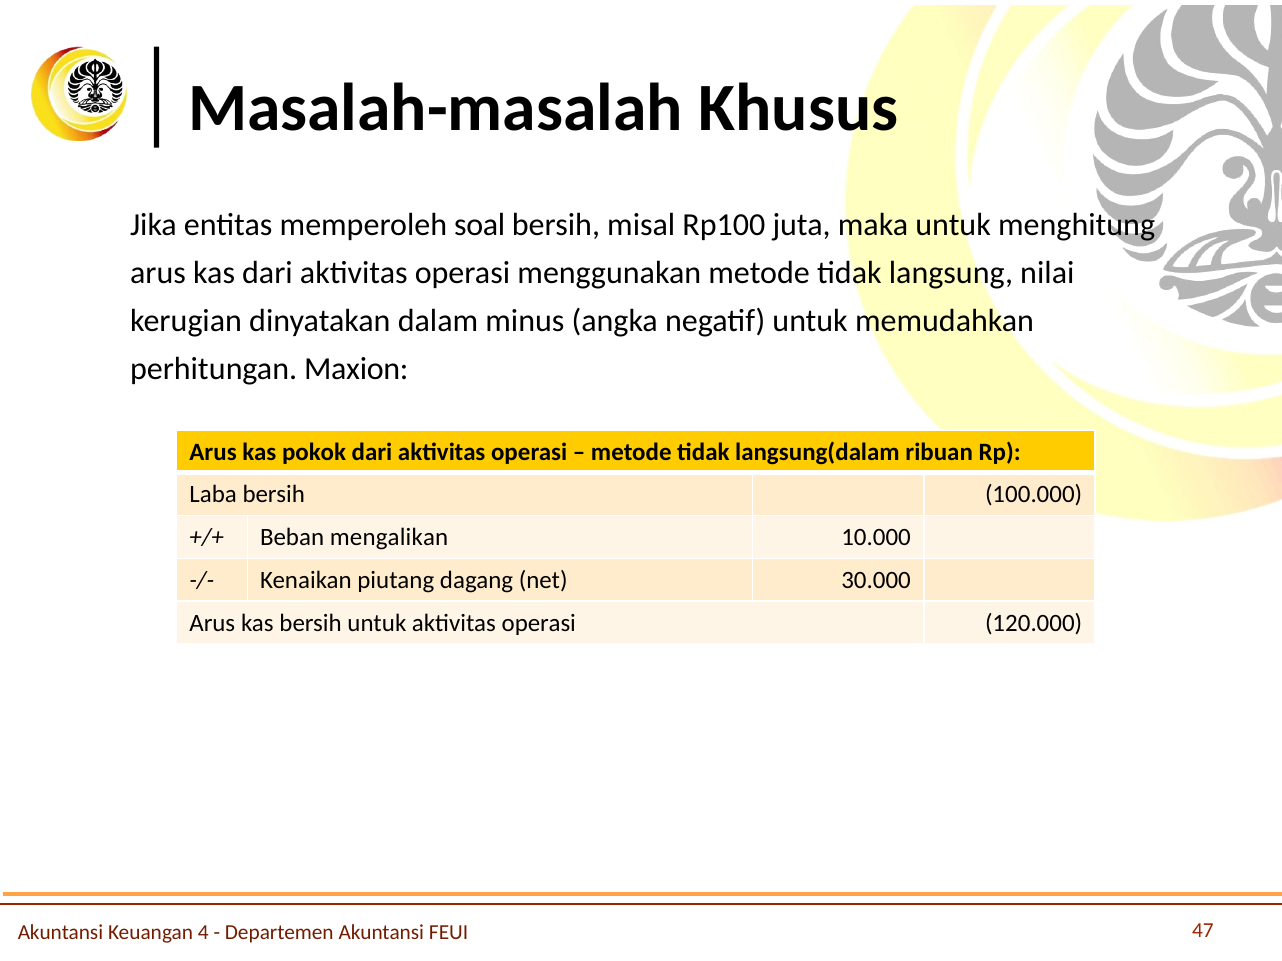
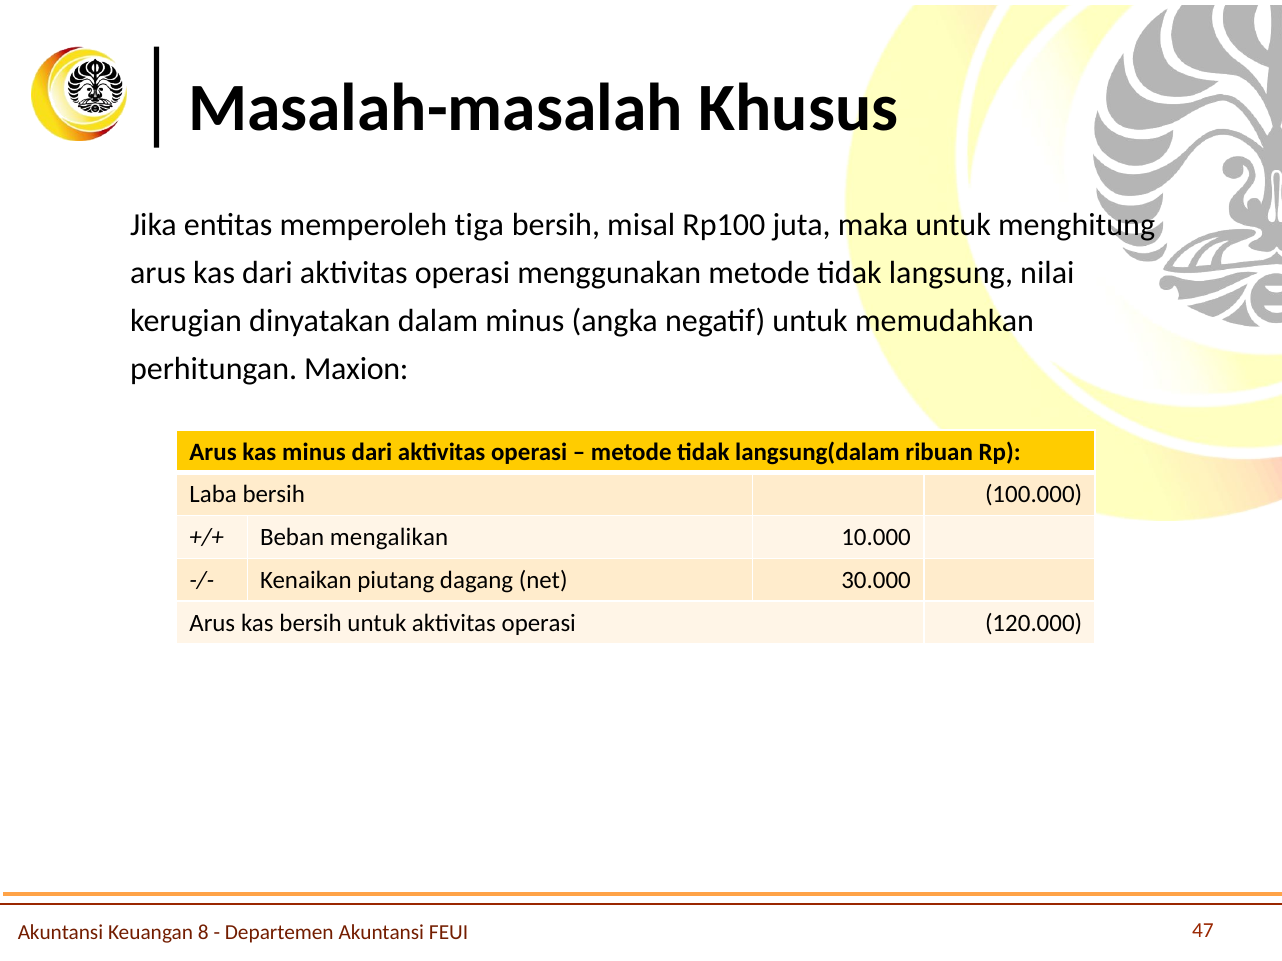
soal: soal -> tiga (479, 225)
kas pokok: pokok -> minus (314, 452)
4: 4 -> 8 (203, 932)
